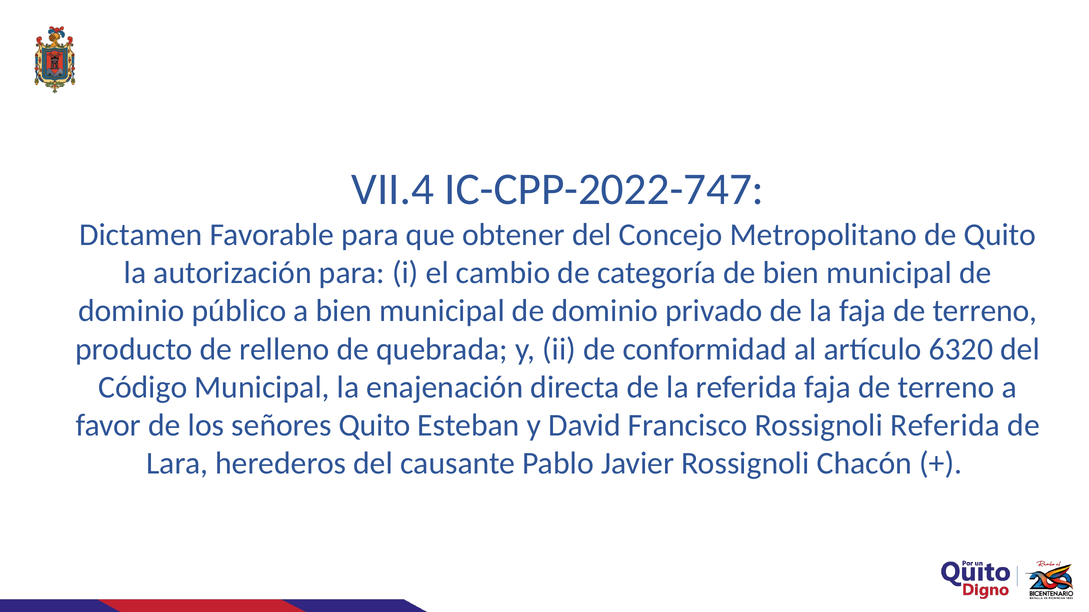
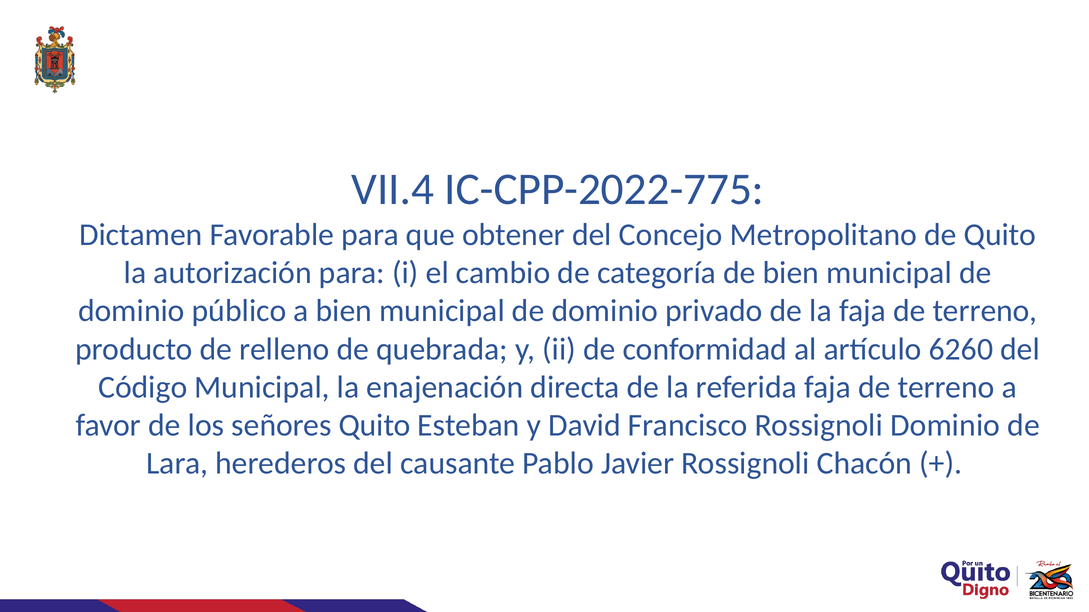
IC-CPP-2022-747: IC-CPP-2022-747 -> IC-CPP-2022-775 (604, 190)
6320: 6320 -> 6260 (961, 349)
Rossignoli Referida: Referida -> Dominio (945, 426)
